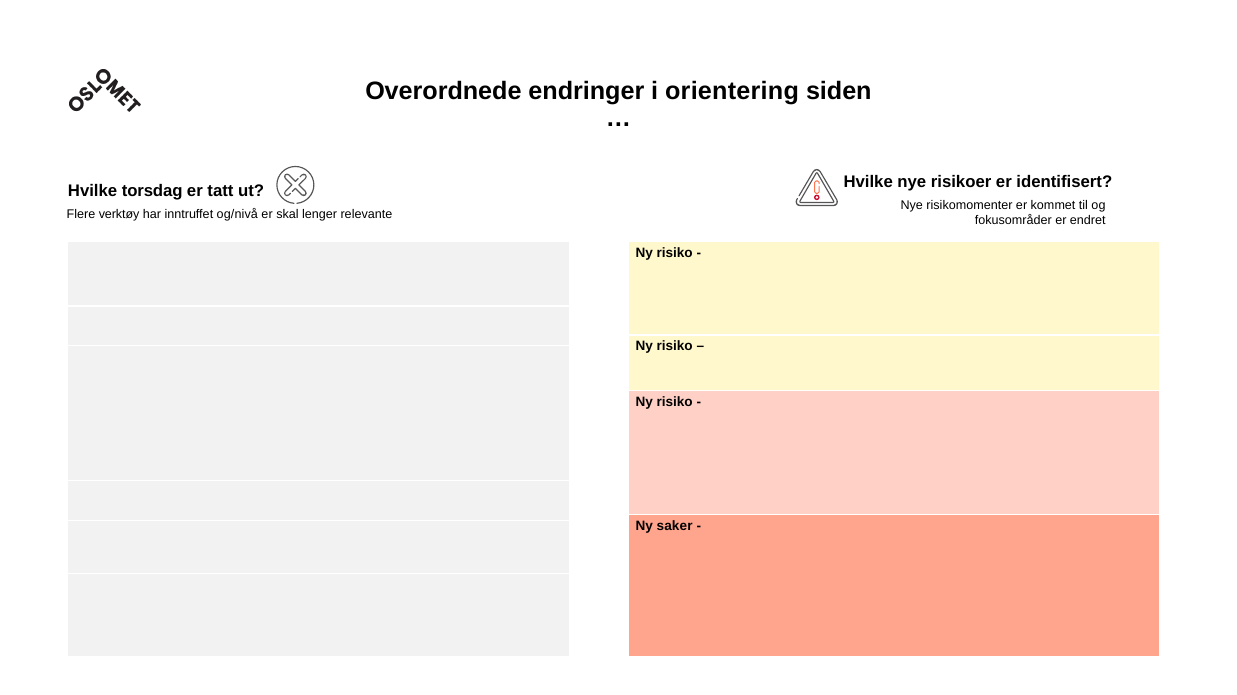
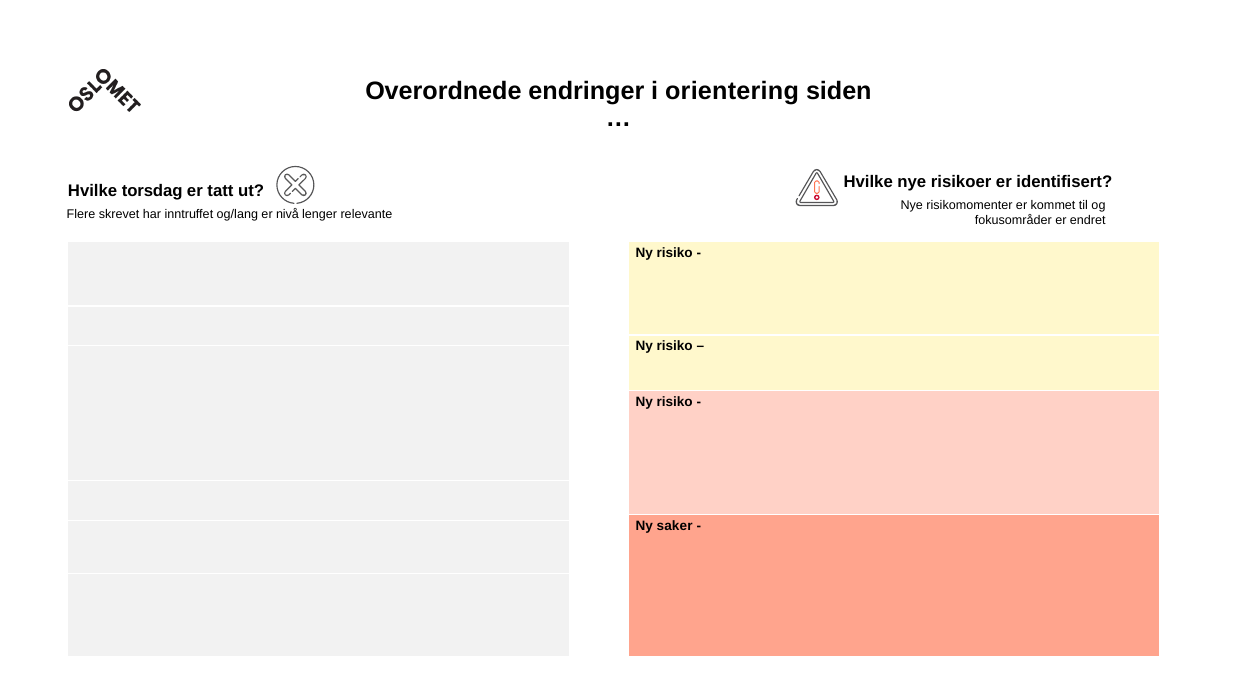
verktøy: verktøy -> skrevet (119, 214)
og/nivå: og/nivå -> og/lang (237, 214)
skal: skal -> nivå (287, 214)
